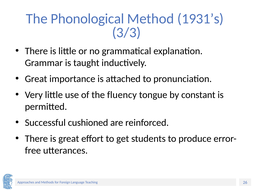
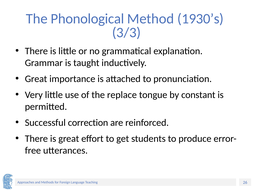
1931’s: 1931’s -> 1930’s (201, 19)
fluency: fluency -> replace (122, 95)
cushioned: cushioned -> correction (88, 122)
